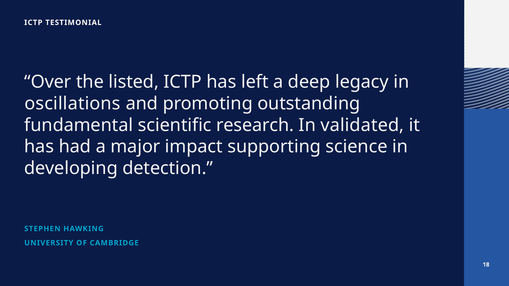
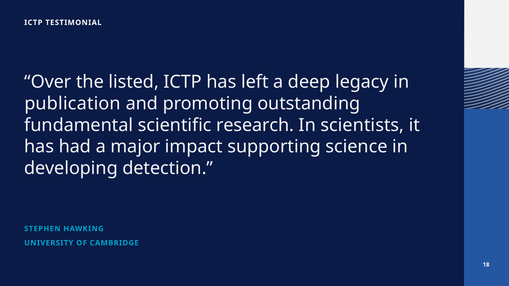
oscillations: oscillations -> publication (73, 104)
validated: validated -> scientists (362, 125)
